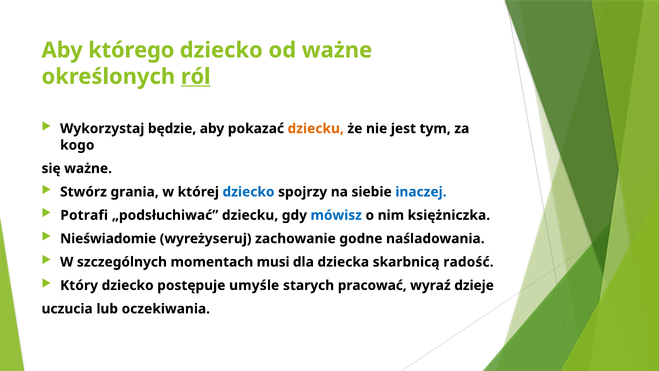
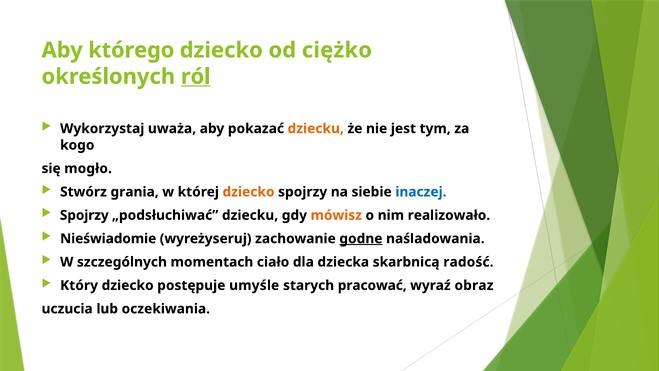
od ważne: ważne -> ciężko (337, 50)
będzie: będzie -> uważa (172, 128)
się ważne: ważne -> mogło (88, 168)
dziecko colour: blue -> orange (249, 192)
Potrafi: Potrafi -> Spojrzy (84, 215)
mówisz colour: blue -> orange (336, 215)
księżniczka: księżniczka -> realizowało (449, 215)
godne underline: none -> present (361, 238)
musi: musi -> ciało (273, 262)
dzieje: dzieje -> obraz (474, 285)
